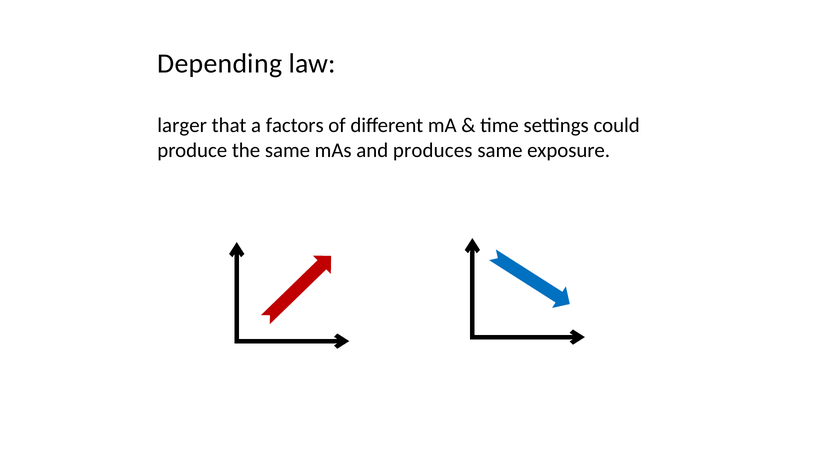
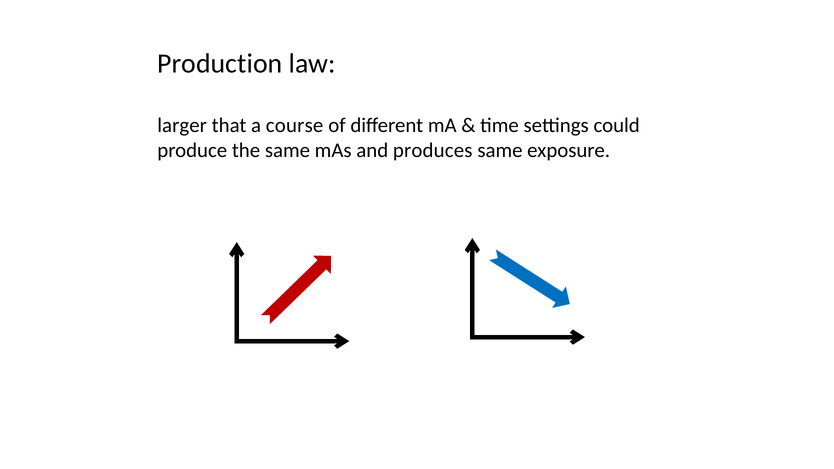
Depending: Depending -> Production (220, 63)
factors: factors -> course (295, 125)
